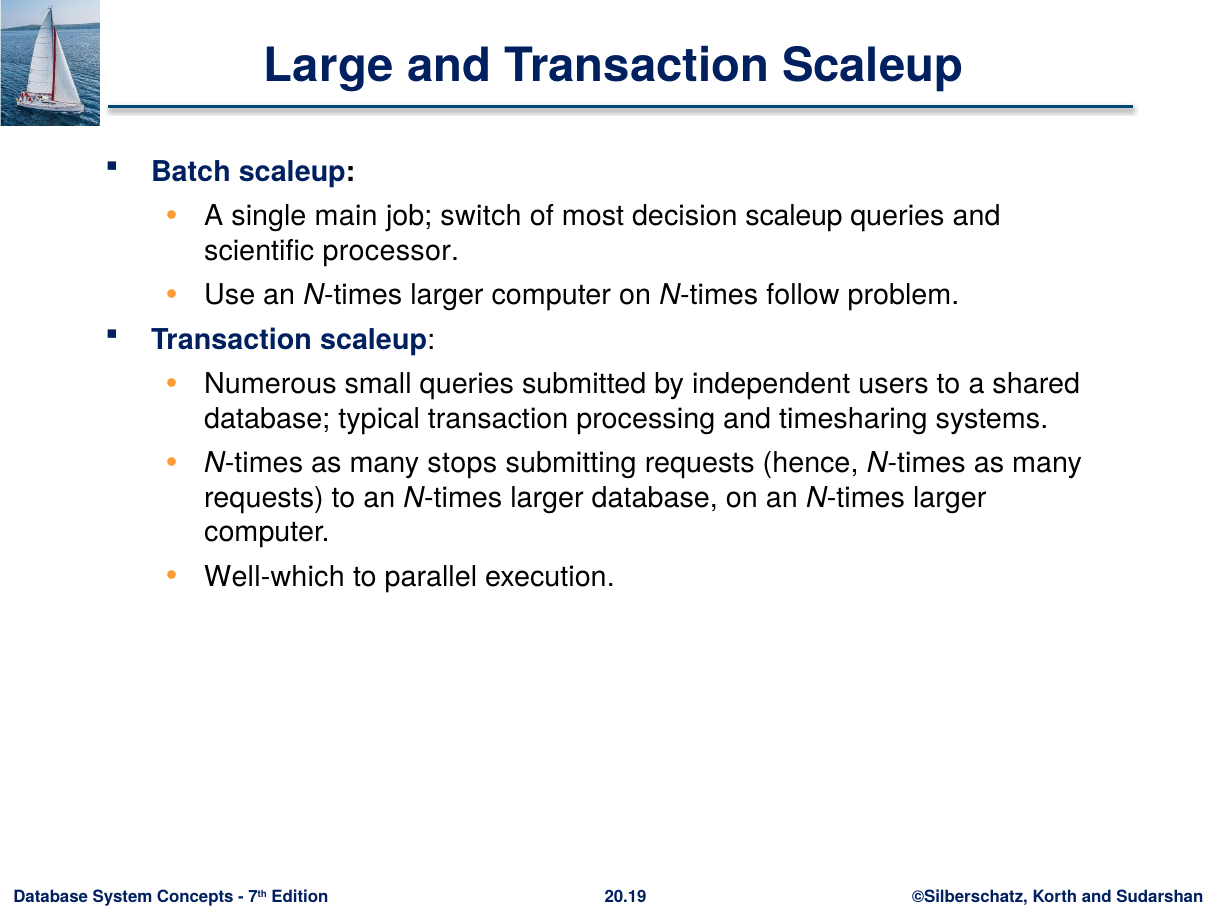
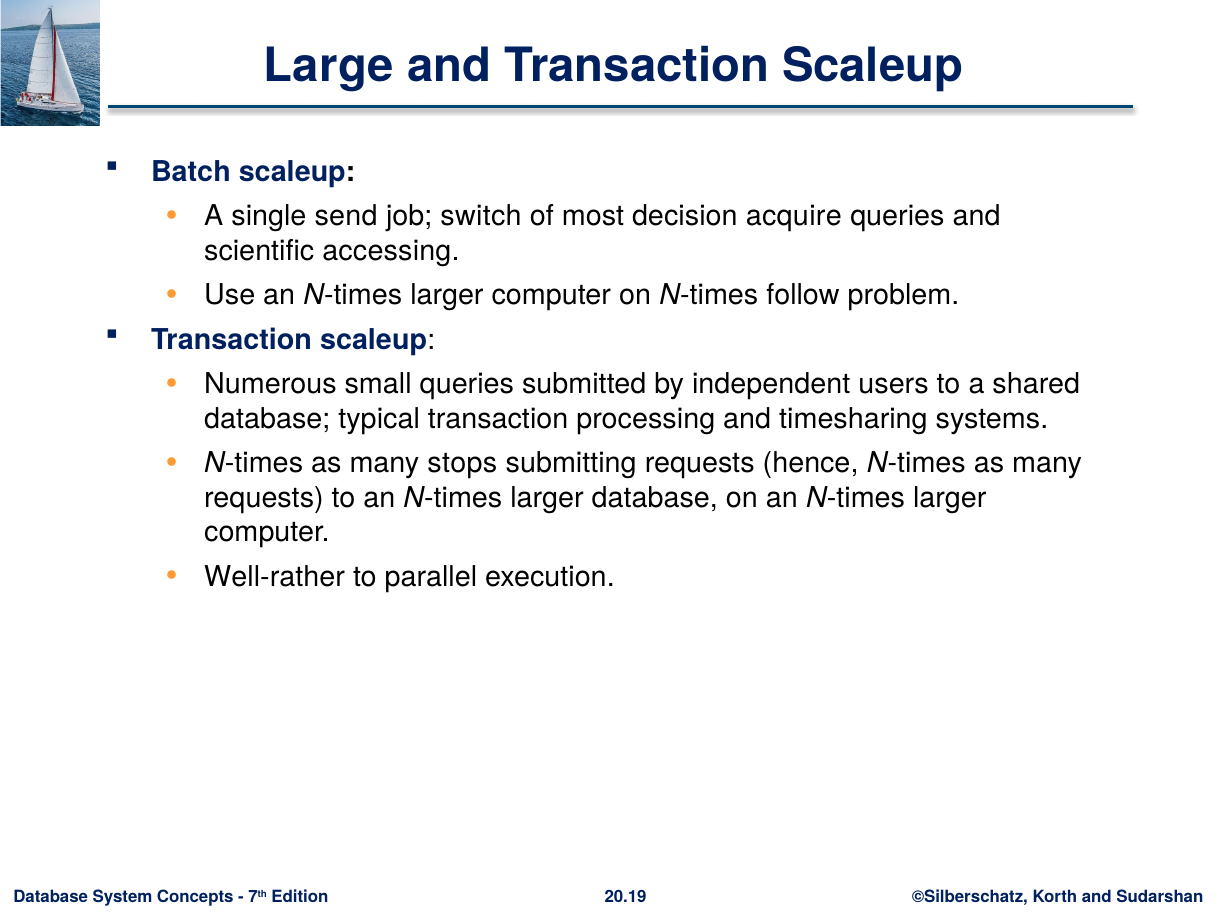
main: main -> send (346, 216)
decision scaleup: scaleup -> acquire (794, 216)
processor: processor -> accessing (391, 251)
Well-which: Well-which -> Well-rather (275, 577)
